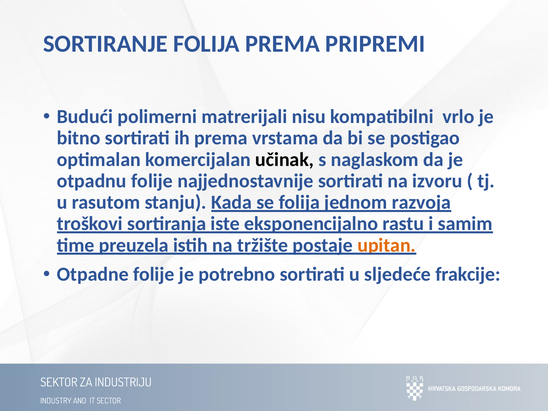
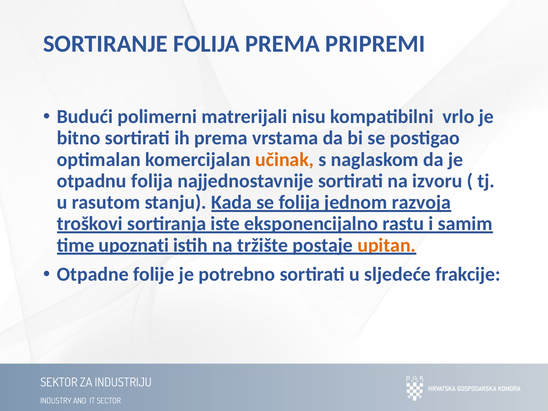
učinak colour: black -> orange (285, 160)
otpadnu folije: folije -> folija (152, 181)
preuzela: preuzela -> upoznati (134, 245)
